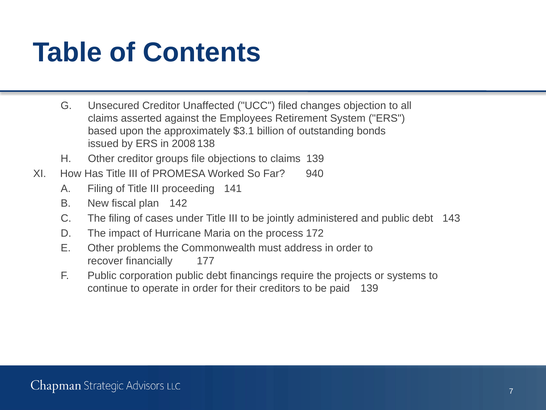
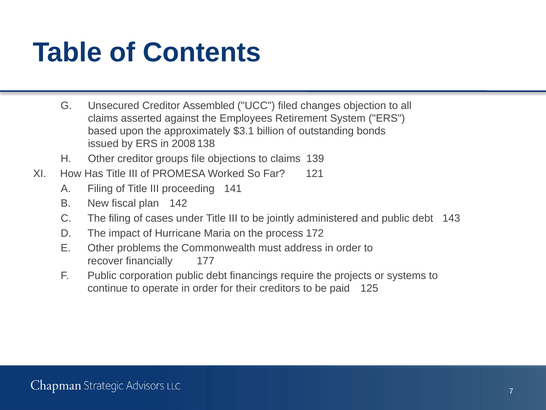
Unaffected: Unaffected -> Assembled (209, 105)
940: 940 -> 121 (315, 173)
paid 139: 139 -> 125 (369, 288)
